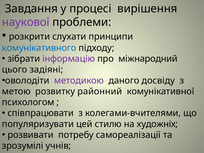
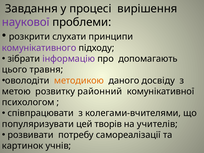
комунікативного colour: blue -> purple (39, 48)
міжнародний: міжнародний -> допомагають (148, 59)
задіяні: задіяні -> травня (46, 70)
методикою colour: purple -> orange (79, 81)
стилю: стилю -> творів (108, 124)
художніх: художніх -> учителів (157, 124)
зрозумілі: зрозумілі -> картинок (23, 146)
